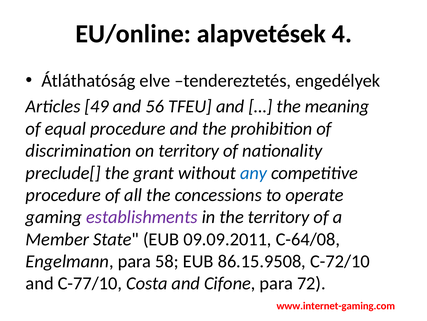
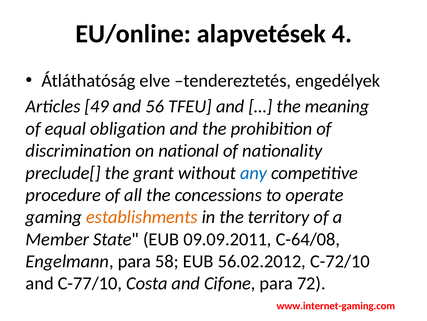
equal procedure: procedure -> obligation (128, 128)
on territory: territory -> national (189, 150)
establishments colour: purple -> orange (142, 217)
86.15.9508: 86.15.9508 -> 56.02.2012 (262, 261)
